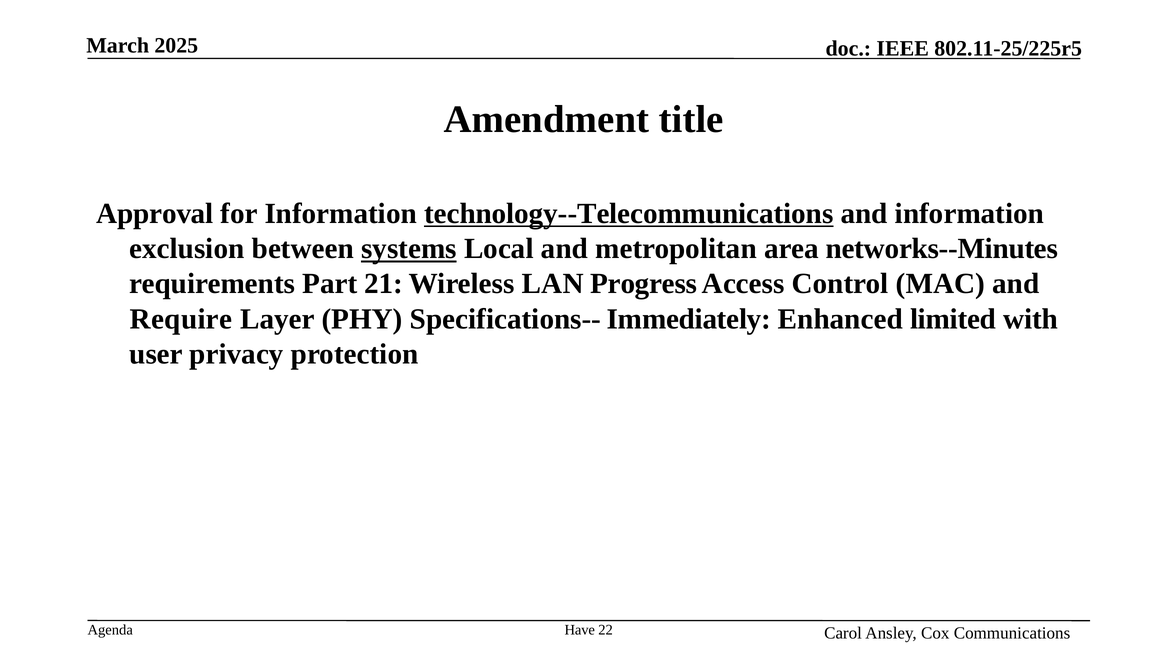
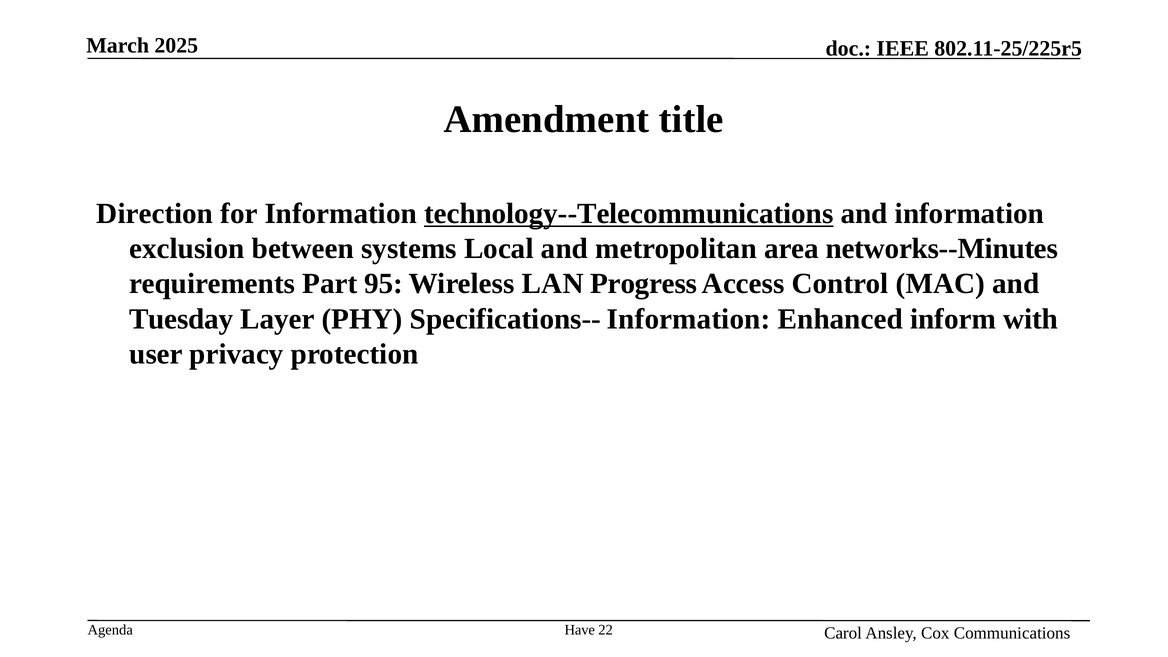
Approval: Approval -> Direction (155, 214)
systems underline: present -> none (409, 249)
21: 21 -> 95 (384, 284)
Require: Require -> Tuesday (181, 319)
Specifications-- Immediately: Immediately -> Information (689, 319)
limited: limited -> inform (953, 319)
